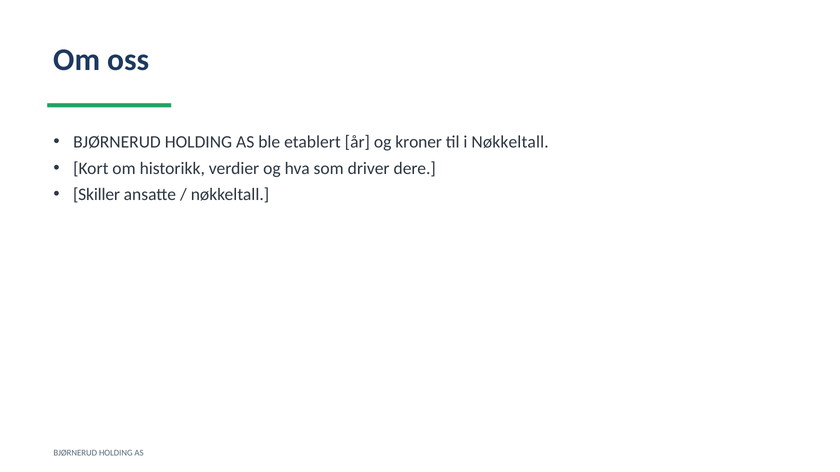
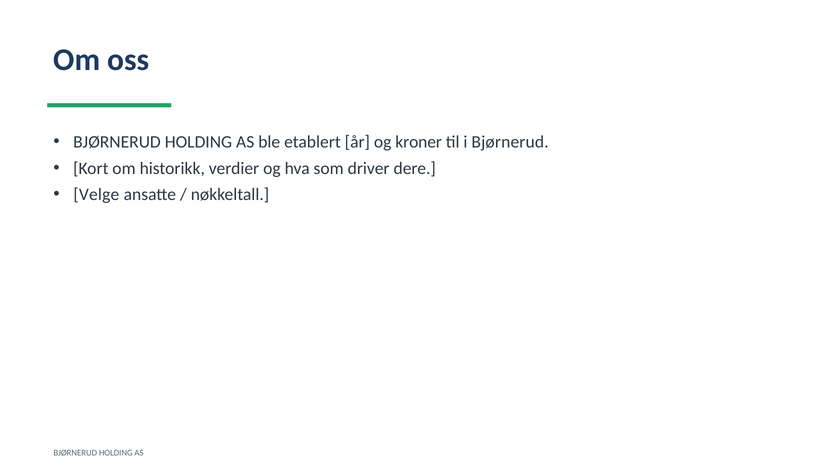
i Nøkkeltall: Nøkkeltall -> Bjørnerud (510, 142)
Skiller: Skiller -> Velge (96, 195)
